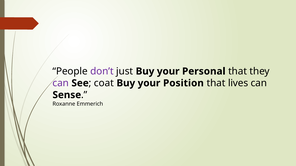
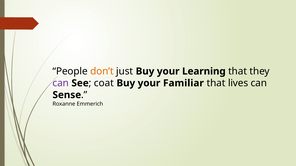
don’t colour: purple -> orange (102, 71)
Personal: Personal -> Learning (204, 71)
Position: Position -> Familiar (183, 83)
